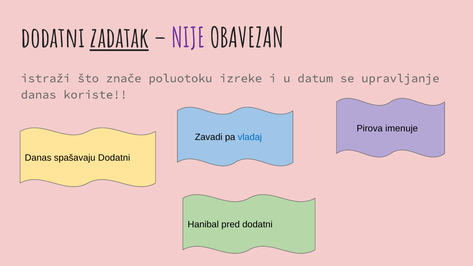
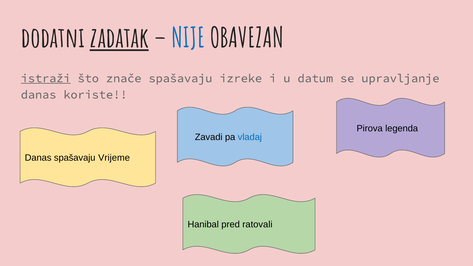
NIJE colour: purple -> blue (188, 38)
istraži underline: none -> present (46, 78)
znače poluotoku: poluotoku -> spašavaju (180, 78)
imenuje: imenuje -> legenda (402, 128)
spašavaju Dodatni: Dodatni -> Vrijeme (114, 158)
pred dodatni: dodatni -> ratovali (257, 225)
